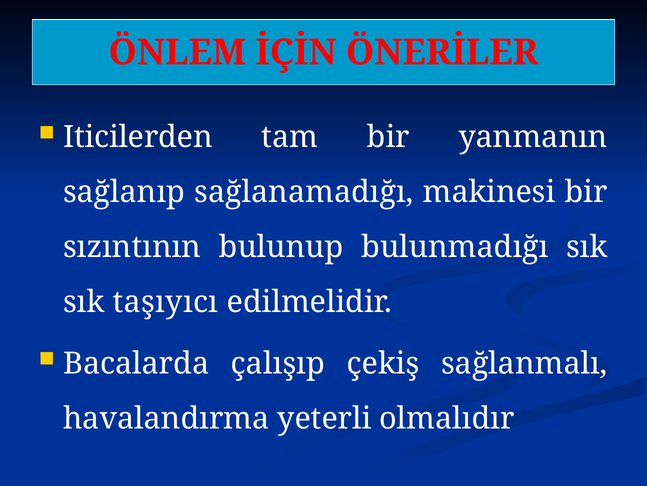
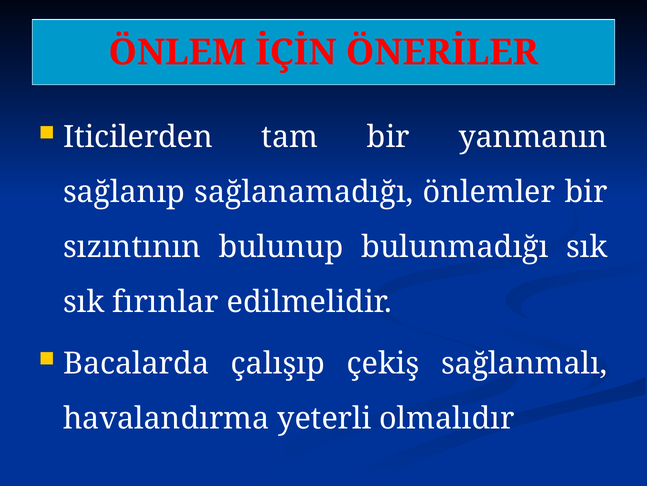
makinesi: makinesi -> önlemler (489, 192)
taşıyıcı: taşıyıcı -> fırınlar (166, 302)
